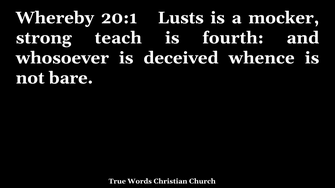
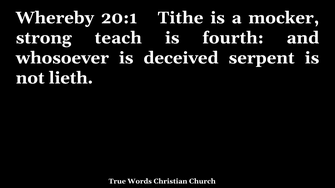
Lusts: Lusts -> Tithe (181, 18)
whence: whence -> serpent (262, 58)
bare: bare -> lieth (71, 78)
